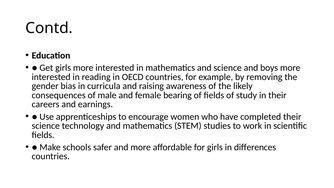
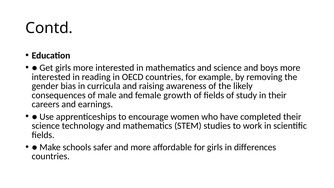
bearing: bearing -> growth (177, 95)
